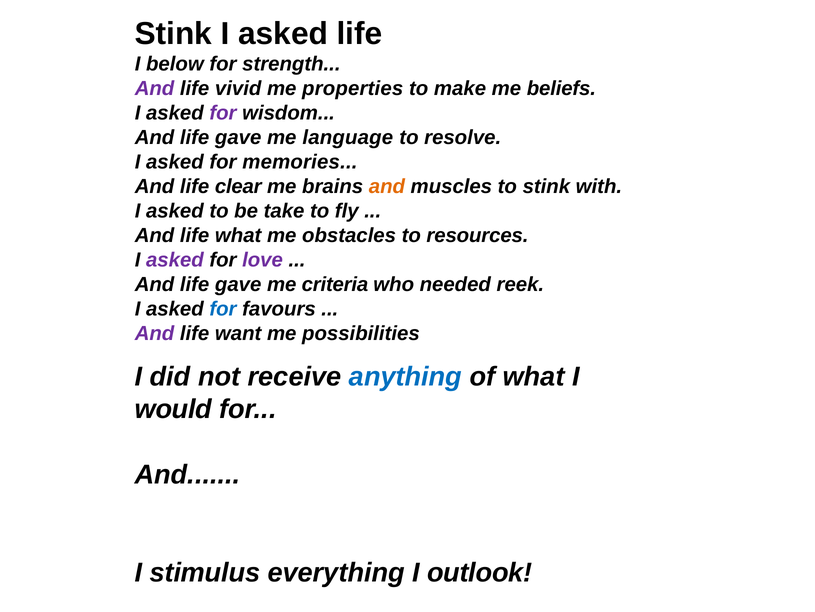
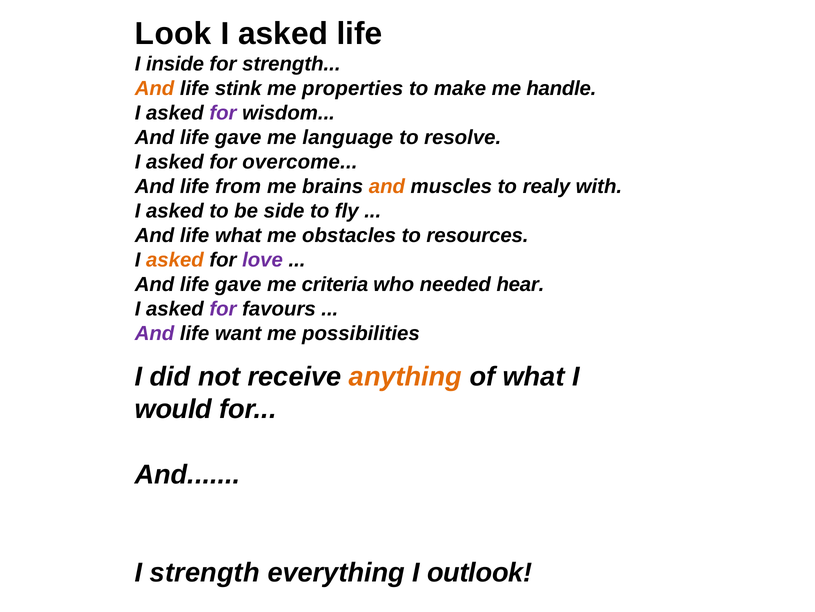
Stink: Stink -> Look (173, 34)
below: below -> inside (175, 64)
And colour: purple -> orange (155, 89)
vivid: vivid -> stink (238, 89)
beliefs: beliefs -> handle (561, 89)
memories: memories -> overcome (300, 162)
clear: clear -> from (238, 186)
to stink: stink -> realy (546, 186)
take: take -> side (284, 211)
asked colour: purple -> orange (175, 260)
reek: reek -> hear (520, 284)
for colour: blue -> purple (223, 309)
anything colour: blue -> orange (405, 376)
I stimulus: stimulus -> strength (205, 572)
